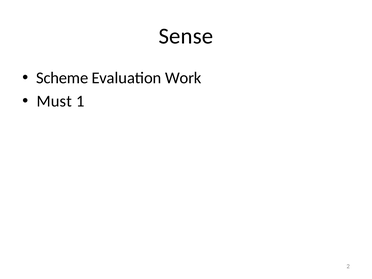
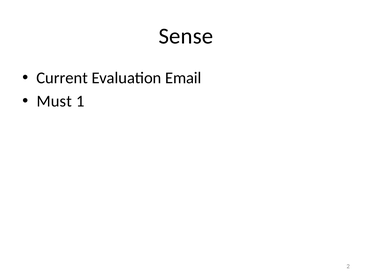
Scheme: Scheme -> Current (62, 78)
Work: Work -> Email (183, 78)
